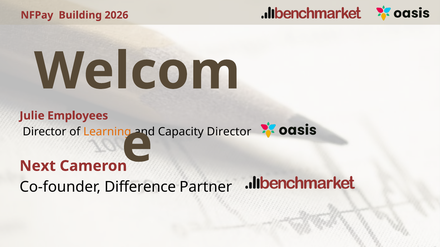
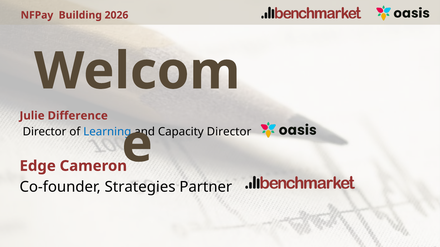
Employees: Employees -> Difference (78, 116)
Learning colour: orange -> blue (107, 132)
Next: Next -> Edge (38, 166)
Difference: Difference -> Strategies (140, 187)
